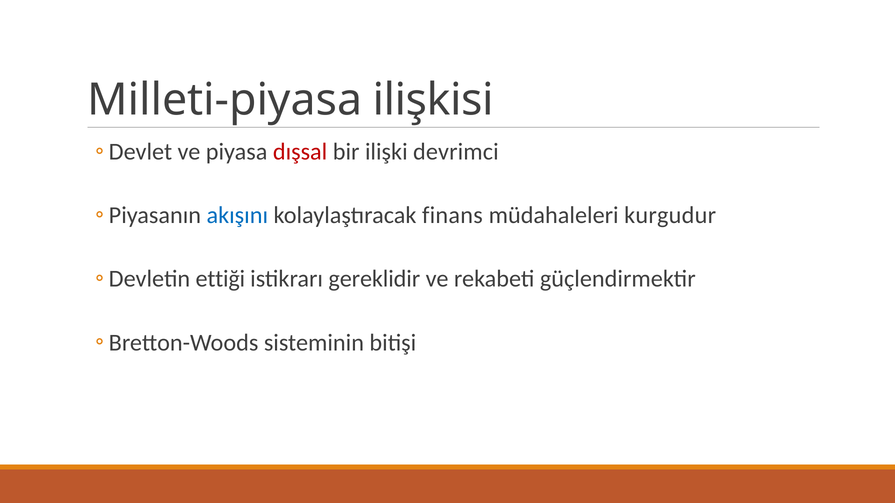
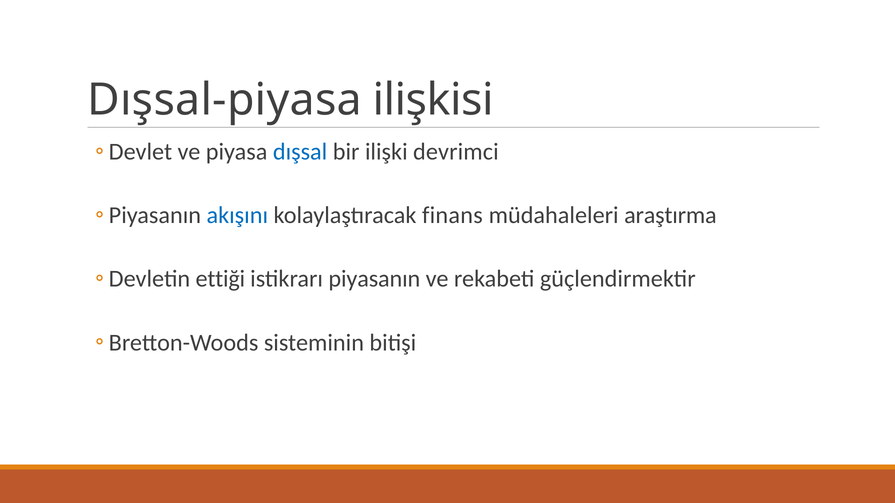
Milleti-piyasa: Milleti-piyasa -> Dışsal-piyasa (225, 100)
dışsal colour: red -> blue (300, 152)
kurgudur: kurgudur -> araştırma (670, 215)
gereklidir: gereklidir -> piyasanın (374, 279)
